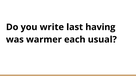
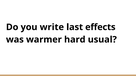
having: having -> effects (100, 27)
each: each -> hard (75, 40)
